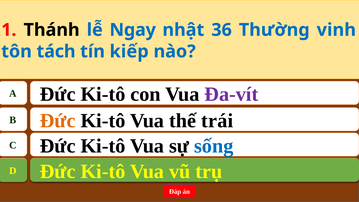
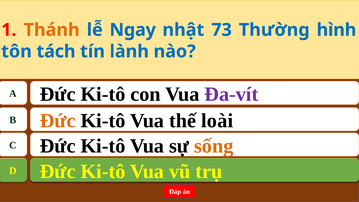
Thánh colour: black -> orange (52, 30)
36: 36 -> 73 (222, 30)
vinh: vinh -> hình (336, 30)
kiếp: kiếp -> lành (129, 51)
trái: trái -> loài (217, 121)
sống colour: blue -> orange (214, 146)
